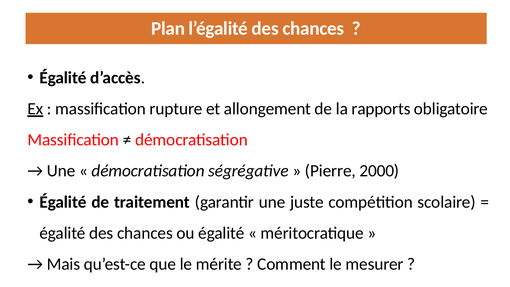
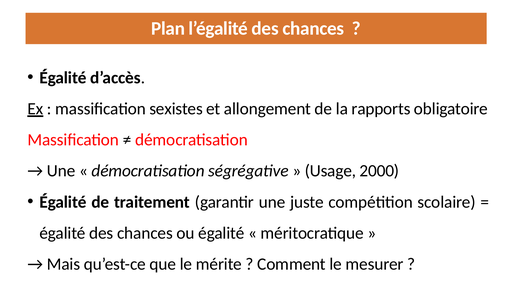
rupture: rupture -> sexistes (176, 109)
Pierre: Pierre -> Usage (330, 171)
